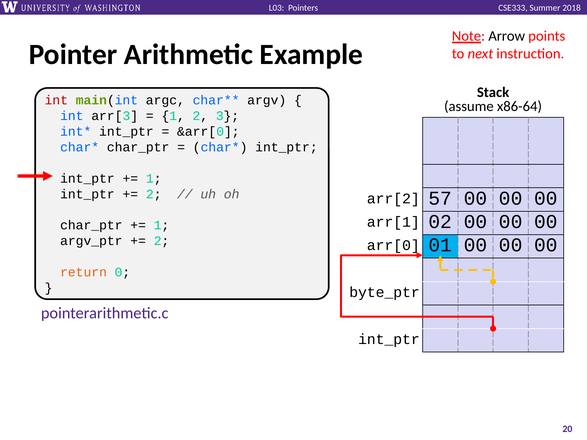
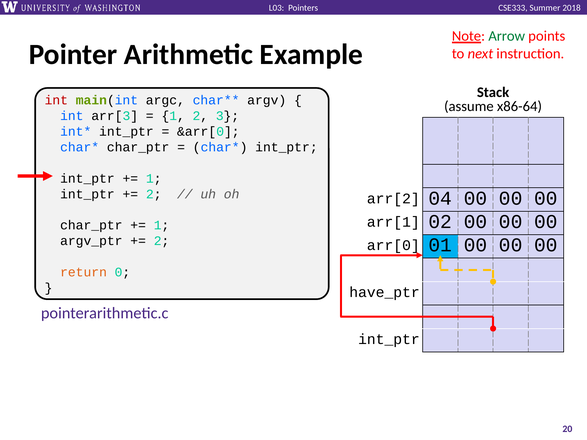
Arrow colour: black -> green (507, 36)
57: 57 -> 04 (440, 198)
byte_ptr: byte_ptr -> have_ptr (385, 293)
